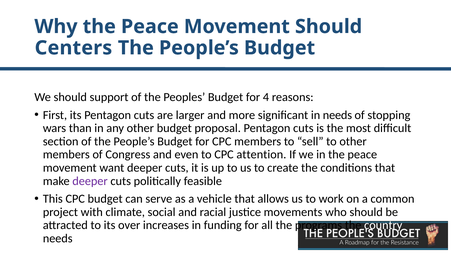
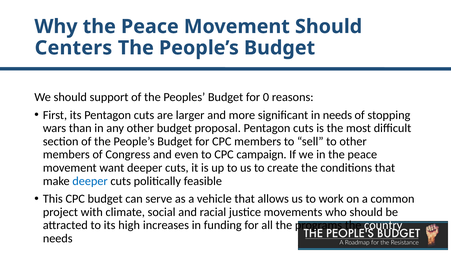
4: 4 -> 0 (266, 97)
attention: attention -> campaign (261, 154)
deeper colour: purple -> blue (90, 181)
over: over -> high (129, 225)
